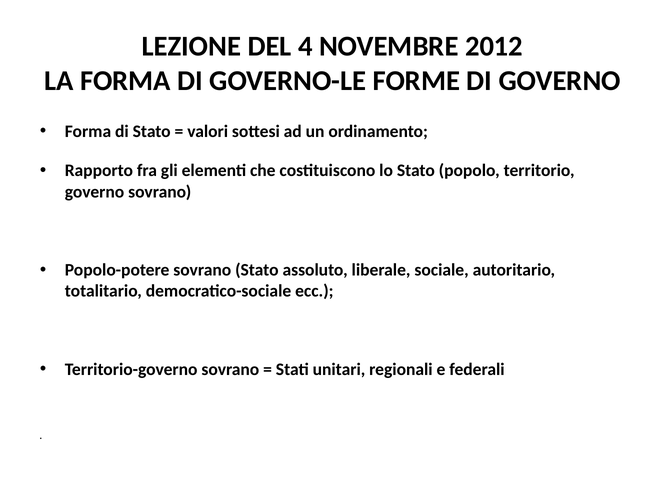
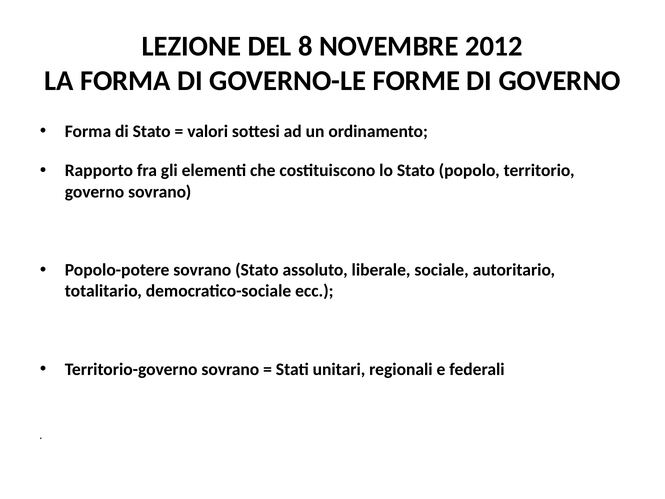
4: 4 -> 8 (305, 46)
